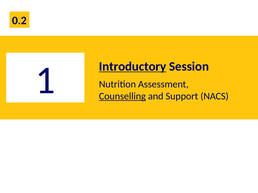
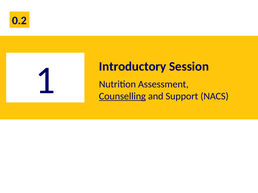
Introductory underline: present -> none (133, 67)
